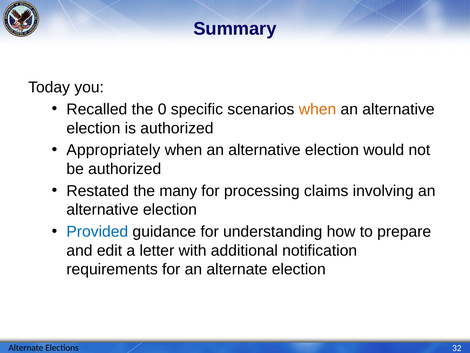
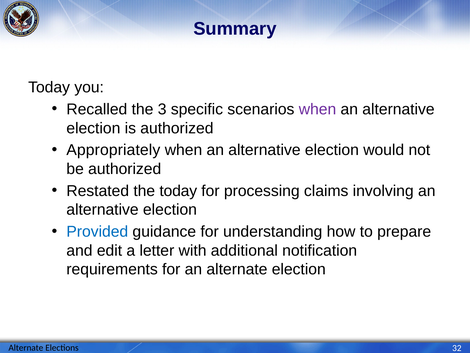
0: 0 -> 3 (162, 109)
when colour: orange -> purple (318, 109)
the many: many -> today (178, 191)
